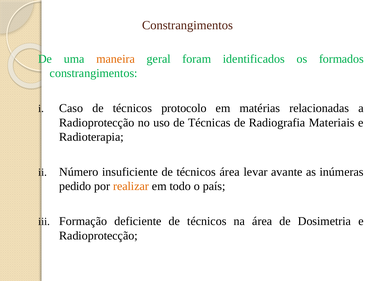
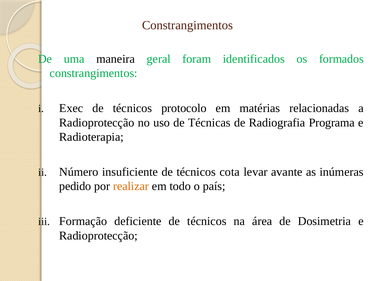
maneira colour: orange -> black (116, 59)
Caso: Caso -> Exec (71, 108)
Materiais: Materiais -> Programa (332, 123)
técnicos área: área -> cota (230, 172)
